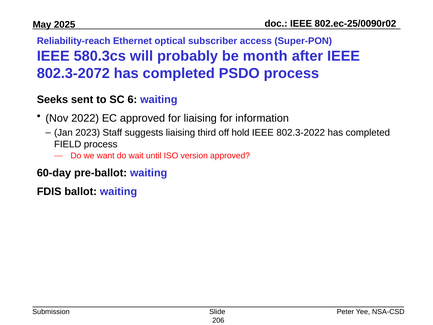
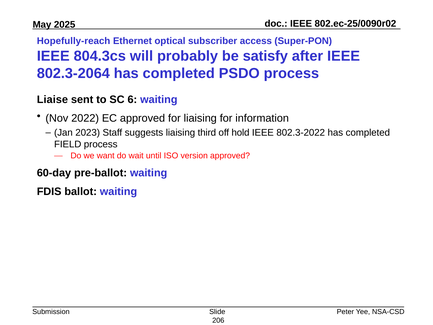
Reliability-reach: Reliability-reach -> Hopefully-reach (74, 41)
580.3cs: 580.3cs -> 804.3cs (100, 56)
month: month -> satisfy (265, 56)
802.3-2072: 802.3-2072 -> 802.3-2064 (73, 73)
Seeks: Seeks -> Liaise (52, 100)
